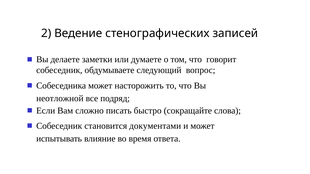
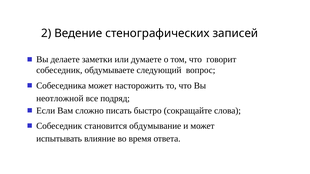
документами: документами -> обдумывание (155, 126)
